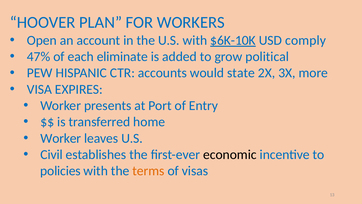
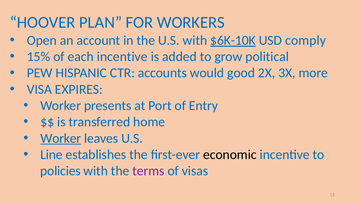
47%: 47% -> 15% (39, 57)
each eliminate: eliminate -> incentive (122, 57)
state: state -> good (241, 73)
Worker underline: none -> present (61, 138)
Civil: Civil -> Line (52, 154)
terms colour: orange -> purple (148, 171)
